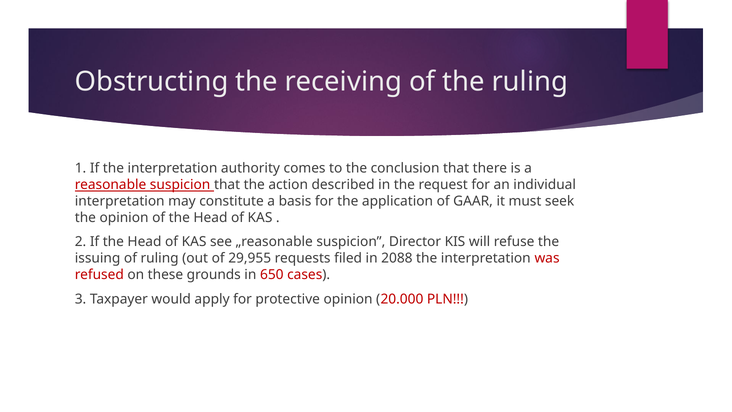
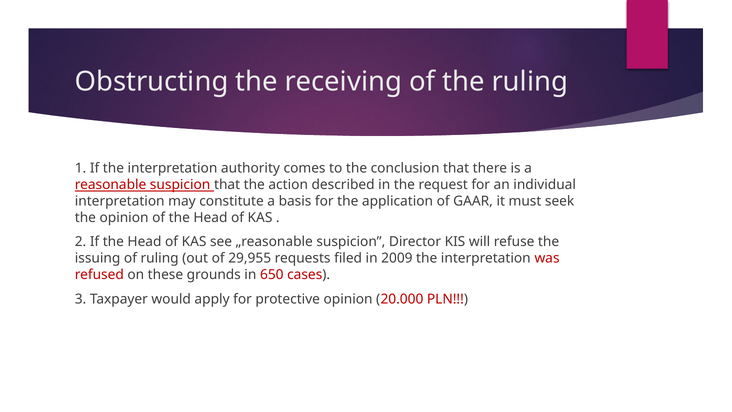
2088: 2088 -> 2009 (397, 258)
